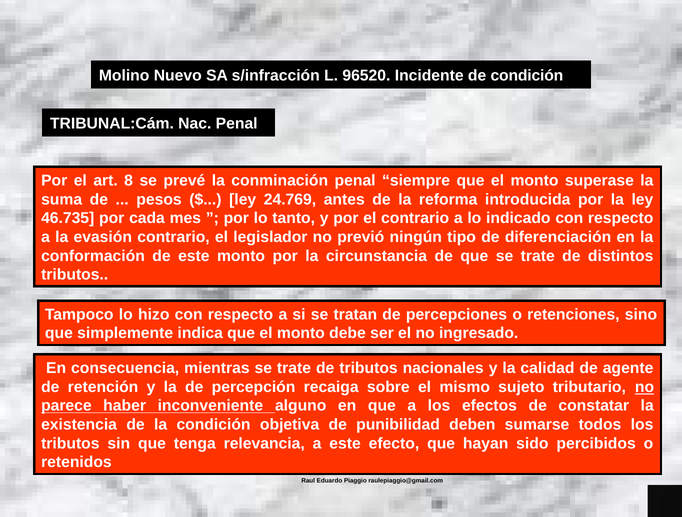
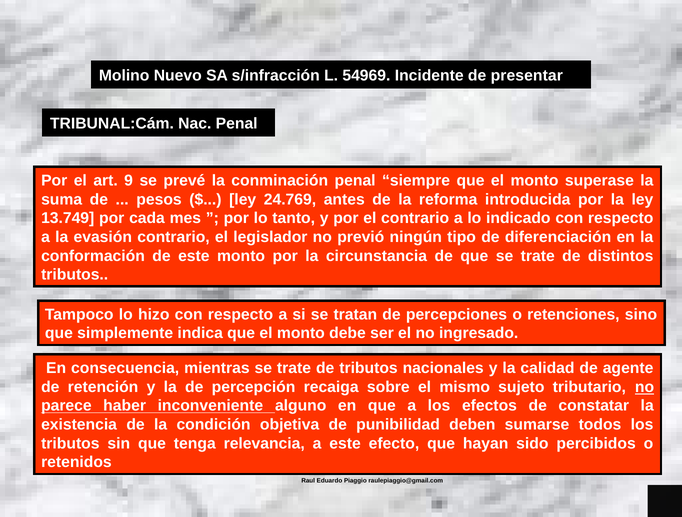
96520: 96520 -> 54969 (366, 76)
de condición: condición -> presentar (527, 76)
8: 8 -> 9 (129, 181)
46.735: 46.735 -> 13.749 (68, 218)
